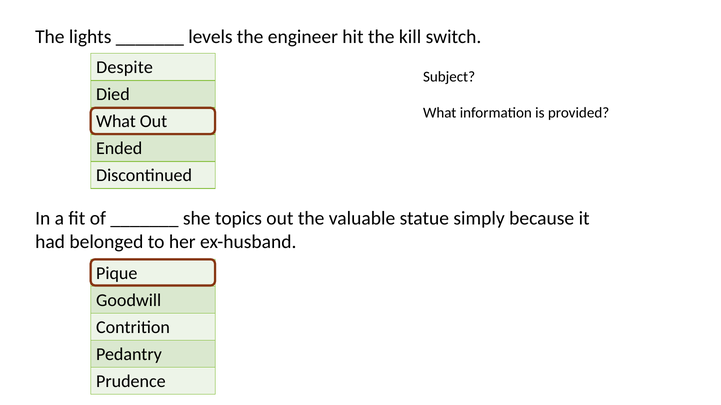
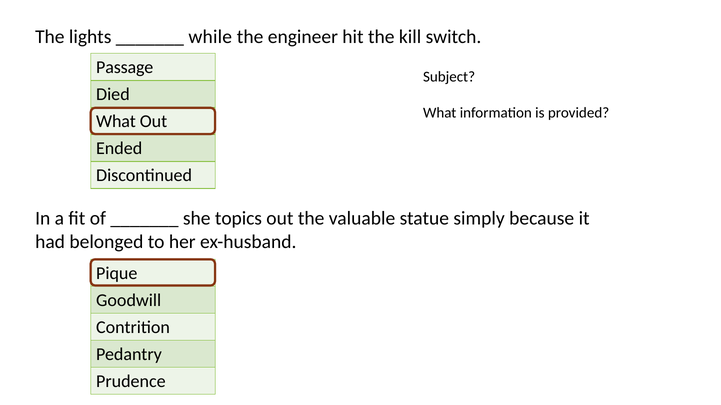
levels: levels -> while (210, 37)
Despite: Despite -> Passage (125, 67)
